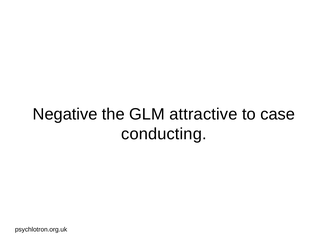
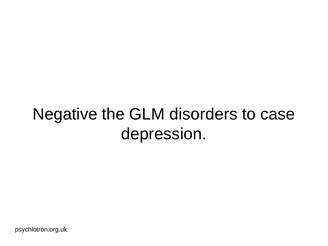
attractive: attractive -> disorders (203, 114)
conducting: conducting -> depression (164, 134)
